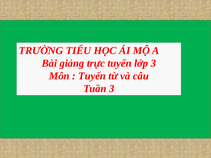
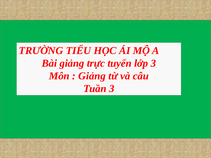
Tuyến: Tuyến -> Giảng (92, 76)
